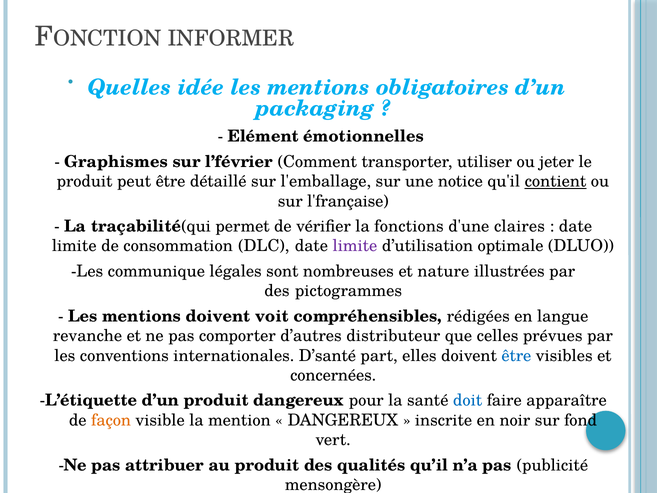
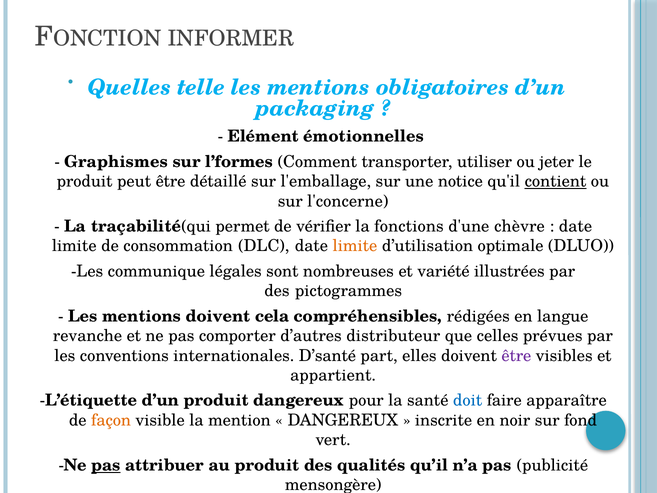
idée: idée -> telle (201, 87)
l’février: l’février -> l’formes (239, 162)
l'française: l'française -> l'concerne (348, 201)
claires: claires -> chèvre (519, 226)
limite colour: purple -> orange (355, 246)
nature: nature -> variété (444, 271)
voit: voit -> cela (272, 316)
être colour: blue -> purple (516, 355)
concernées: concernées -> appartient (333, 375)
pas underline: none -> present (106, 465)
